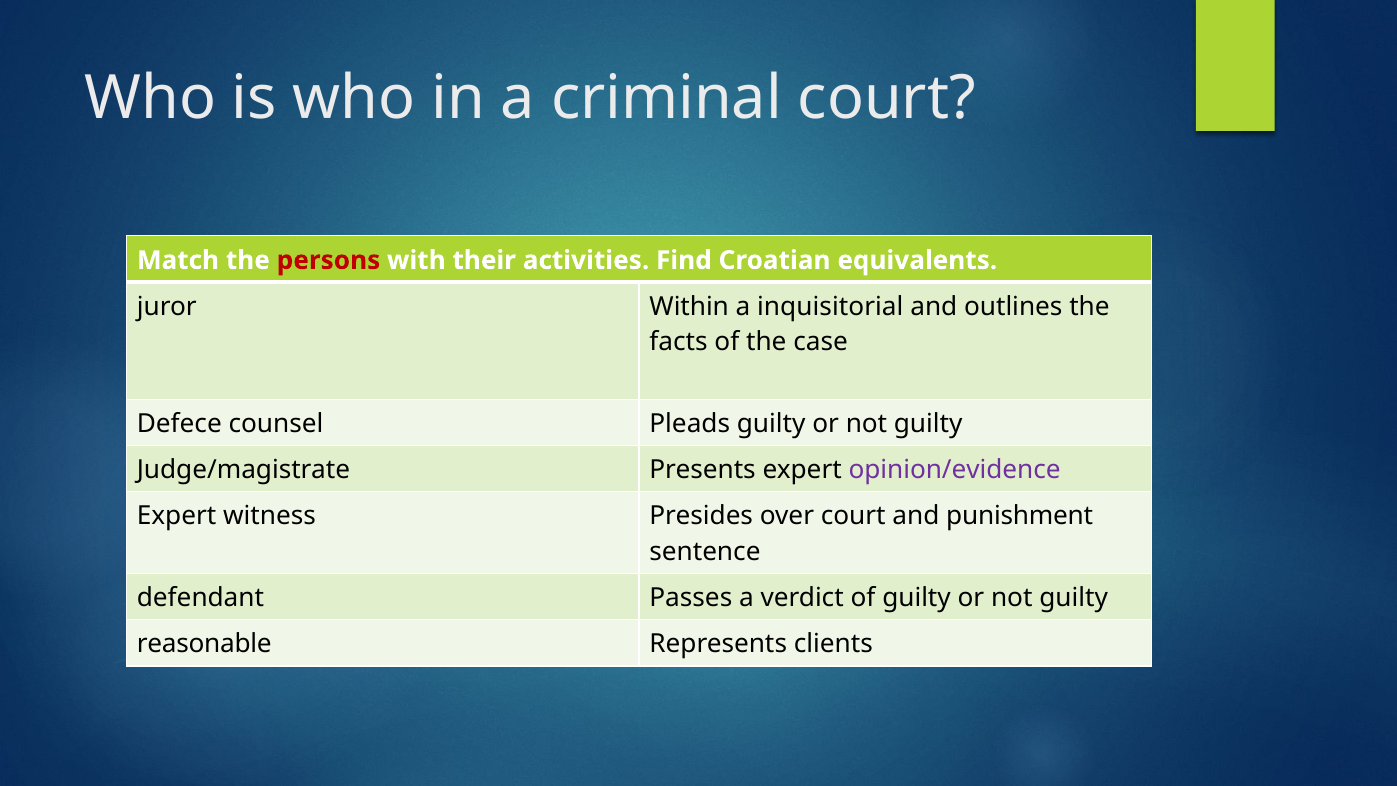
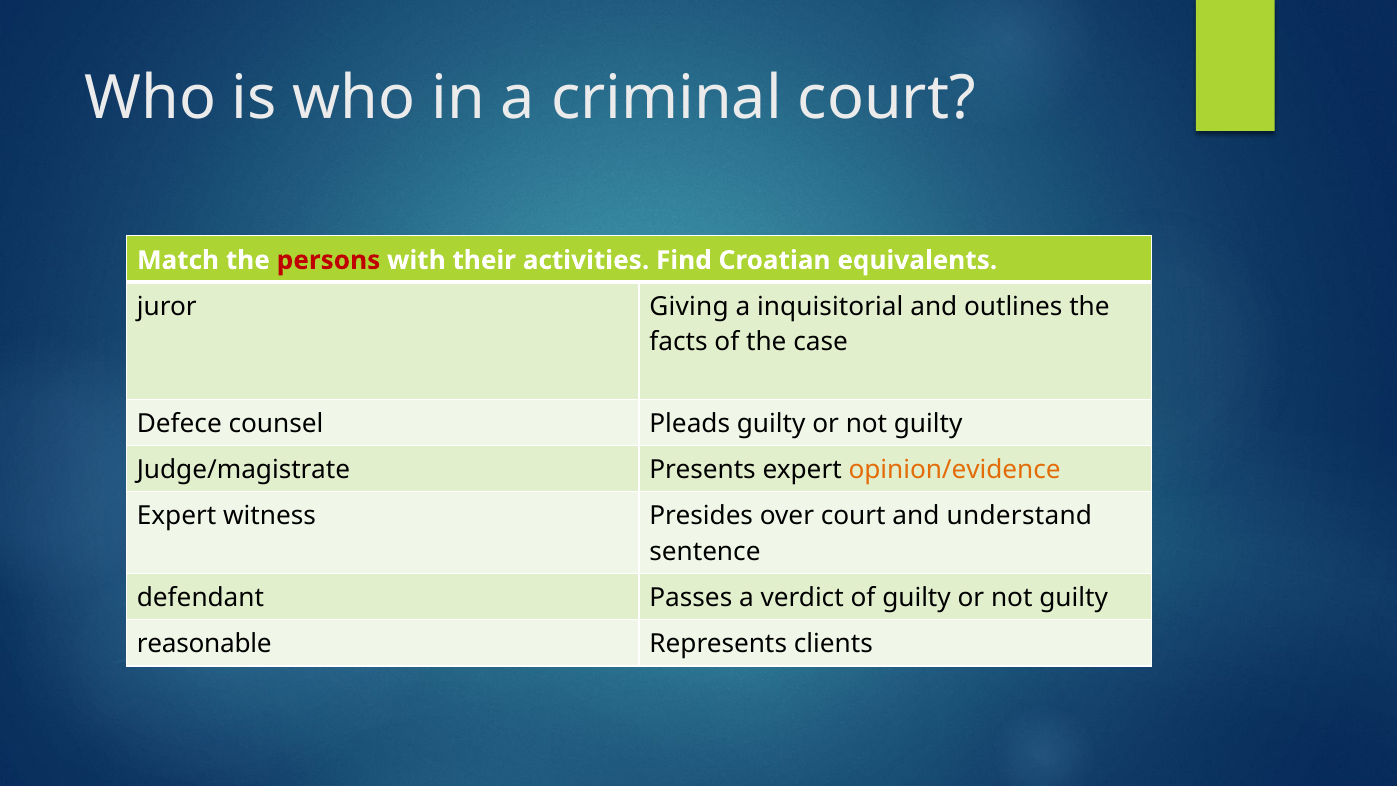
Within: Within -> Giving (689, 306)
opinion/evidence colour: purple -> orange (955, 470)
punishment: punishment -> understand (1019, 516)
